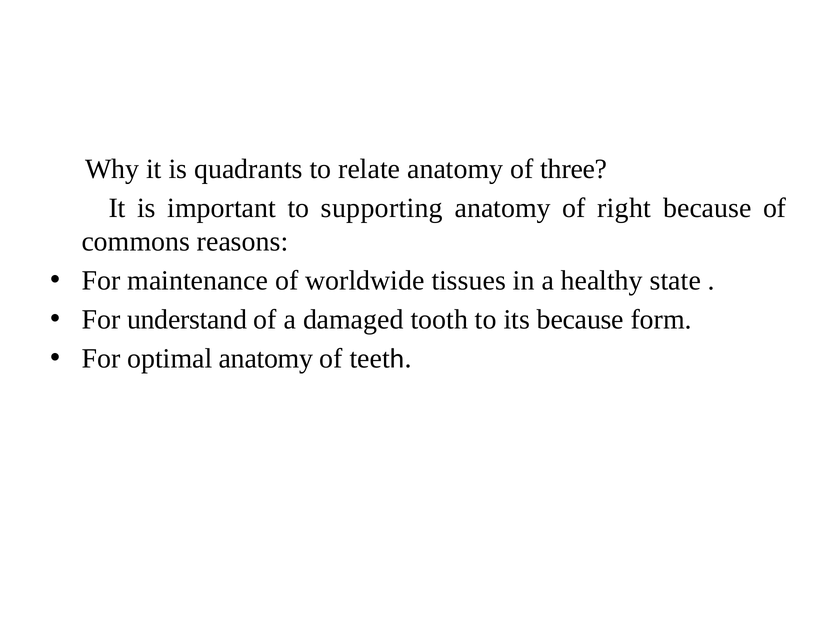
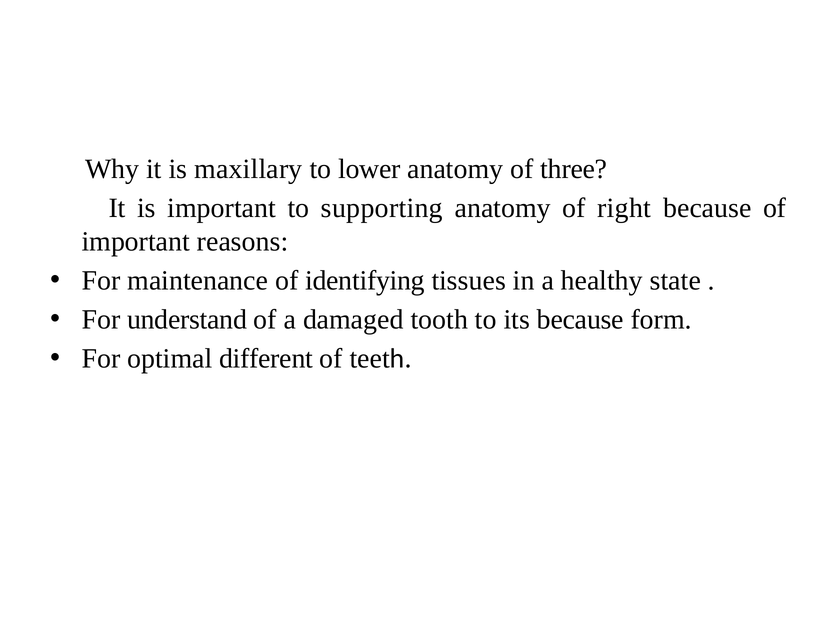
quadrants: quadrants -> maxillary (248, 169)
relate: relate -> lower (369, 169)
commons: commons -> important (136, 242)
worldwide: worldwide -> identifying (365, 281)
optimal anatomy: anatomy -> different (266, 359)
